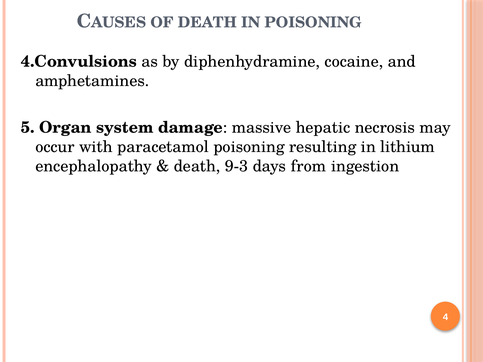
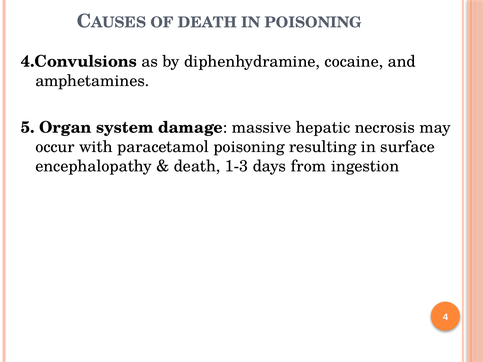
lithium: lithium -> surface (408, 147)
9-3: 9-3 -> 1-3 (237, 166)
